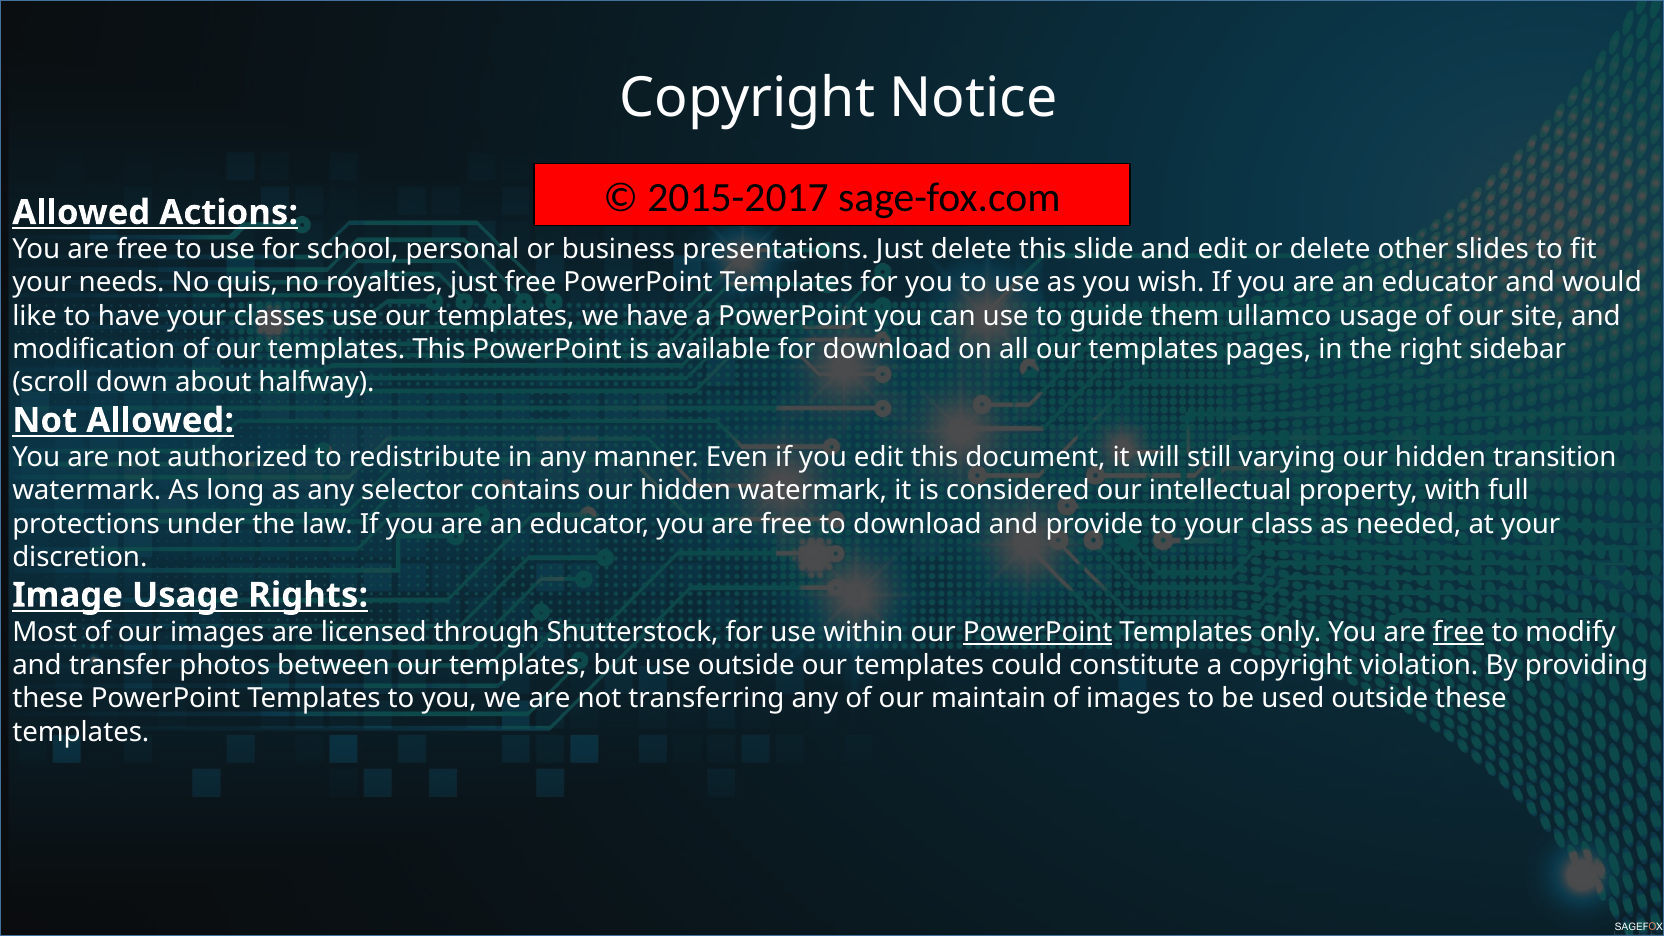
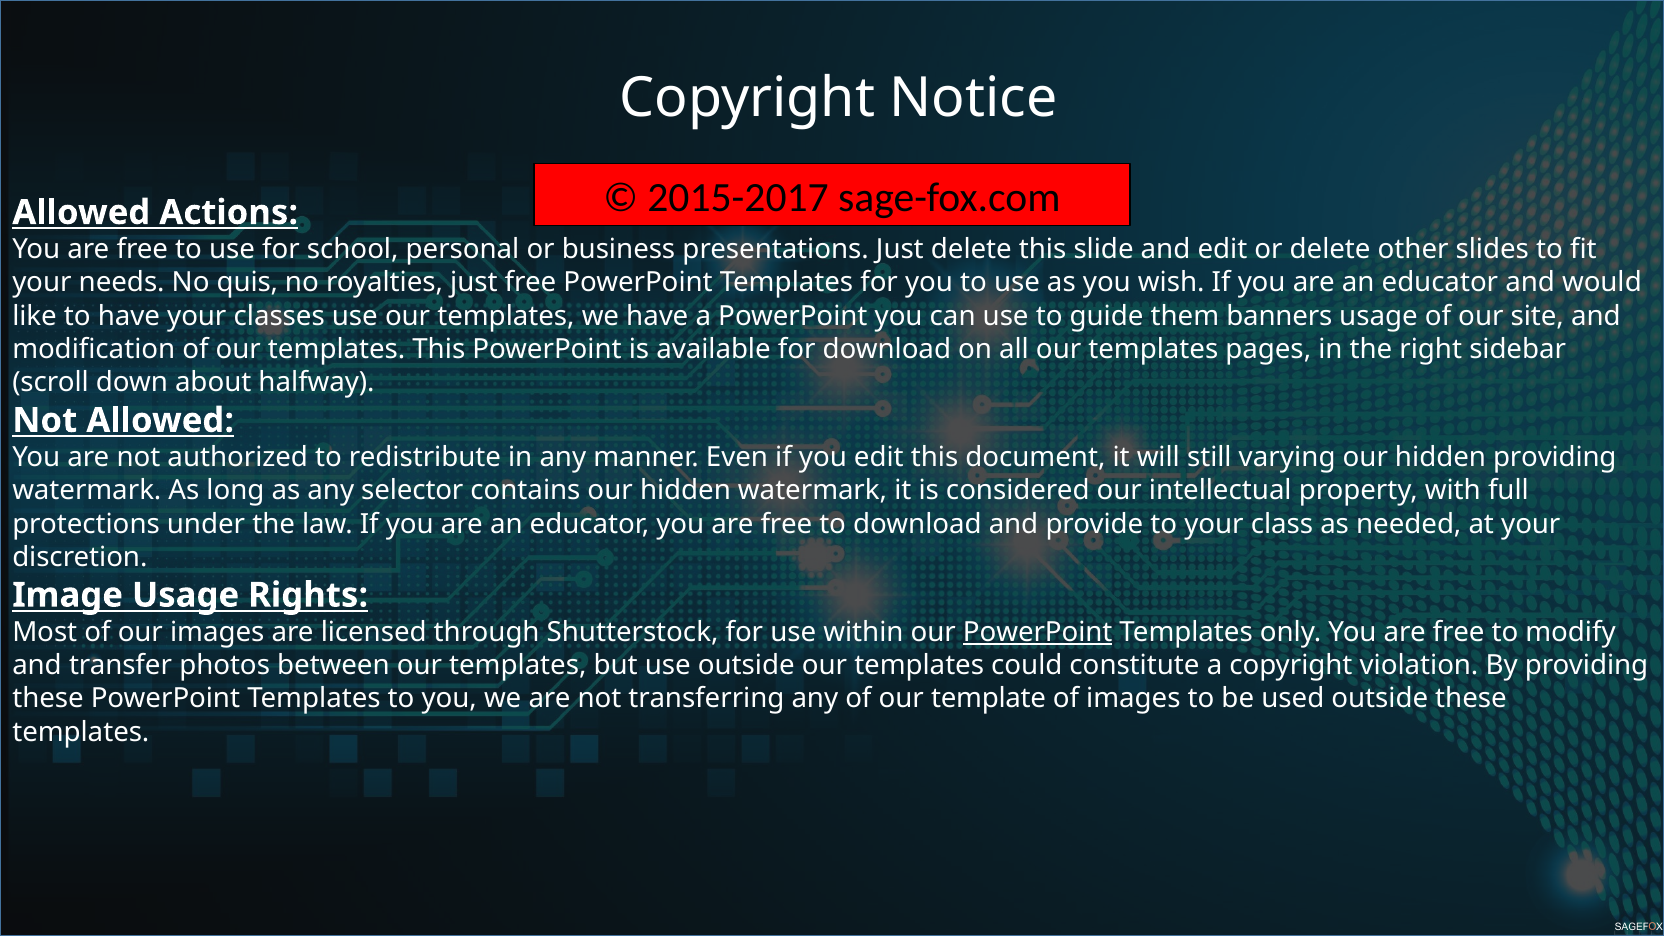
ullamco: ullamco -> banners (1279, 316)
hidden transition: transition -> providing (1555, 457)
free underline: present -> none (1459, 632)
maintain: maintain -> template (989, 699)
